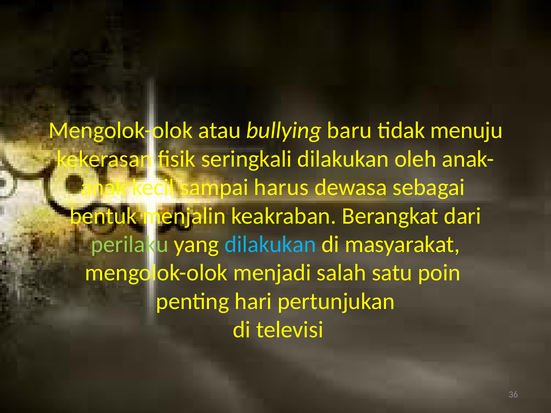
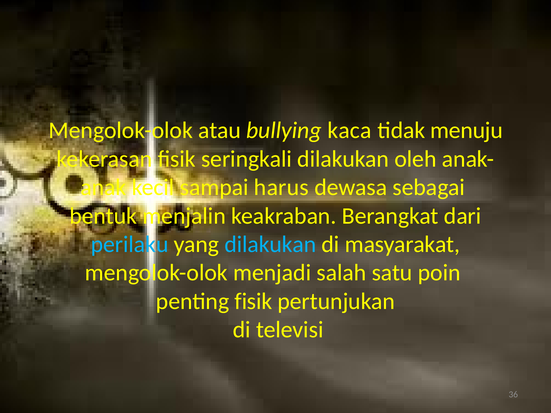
baru: baru -> kaca (349, 131)
perilaku colour: light green -> light blue (130, 245)
penting hari: hari -> fisik (253, 301)
